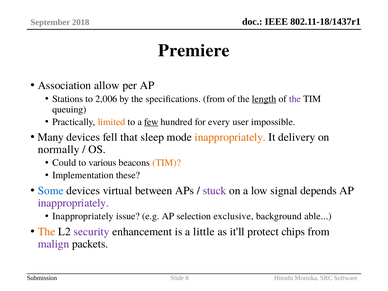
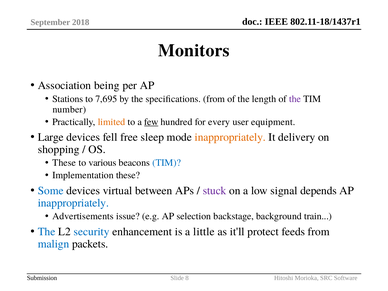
Premiere: Premiere -> Monitors (194, 50)
allow: allow -> being (107, 85)
2,006: 2,006 -> 7,695 (106, 99)
length underline: present -> none (264, 99)
queuing: queuing -> number (69, 109)
impossible: impossible -> equipment (273, 122)
Many: Many -> Large (51, 137)
that: that -> free (129, 137)
normally: normally -> shopping (59, 149)
Could: Could -> These (64, 163)
TIM colour: orange -> blue (167, 163)
inappropriately colour: purple -> blue (73, 203)
Inappropriately: Inappropriately -> Advertisements (83, 216)
exclusive: exclusive -> backstage (234, 216)
able: able -> train (318, 216)
The colour: orange -> blue (47, 232)
security colour: purple -> blue (92, 232)
chips: chips -> feeds (293, 232)
malign colour: purple -> blue (54, 244)
